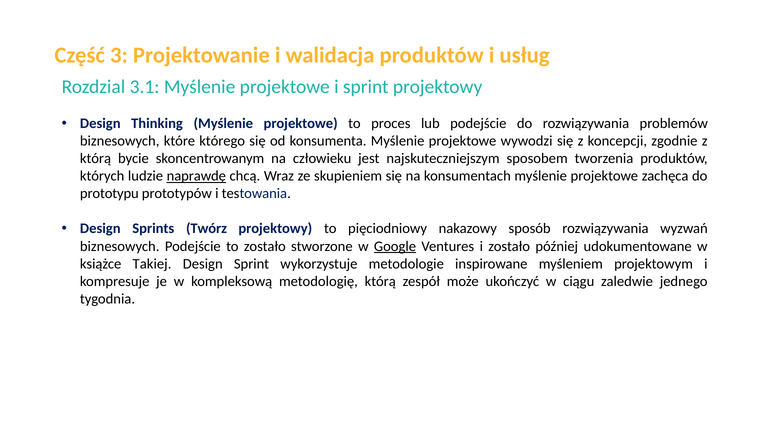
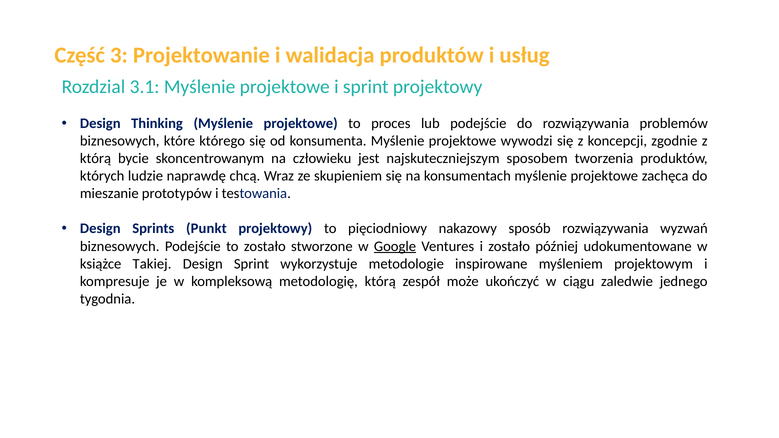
naprawdę underline: present -> none (196, 176)
prototypu: prototypu -> mieszanie (109, 194)
Twórz: Twórz -> Punkt (206, 229)
